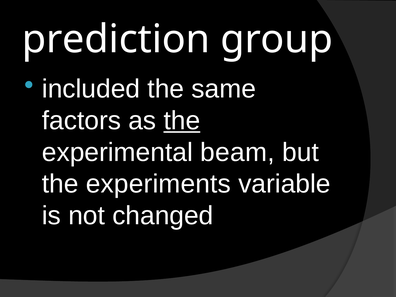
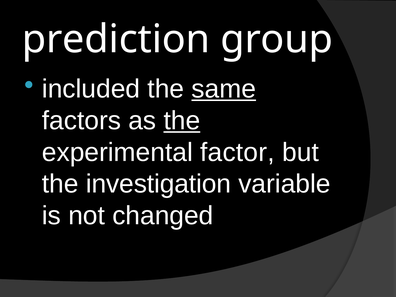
same underline: none -> present (224, 89)
beam: beam -> factor (237, 152)
experiments: experiments -> investigation (158, 184)
